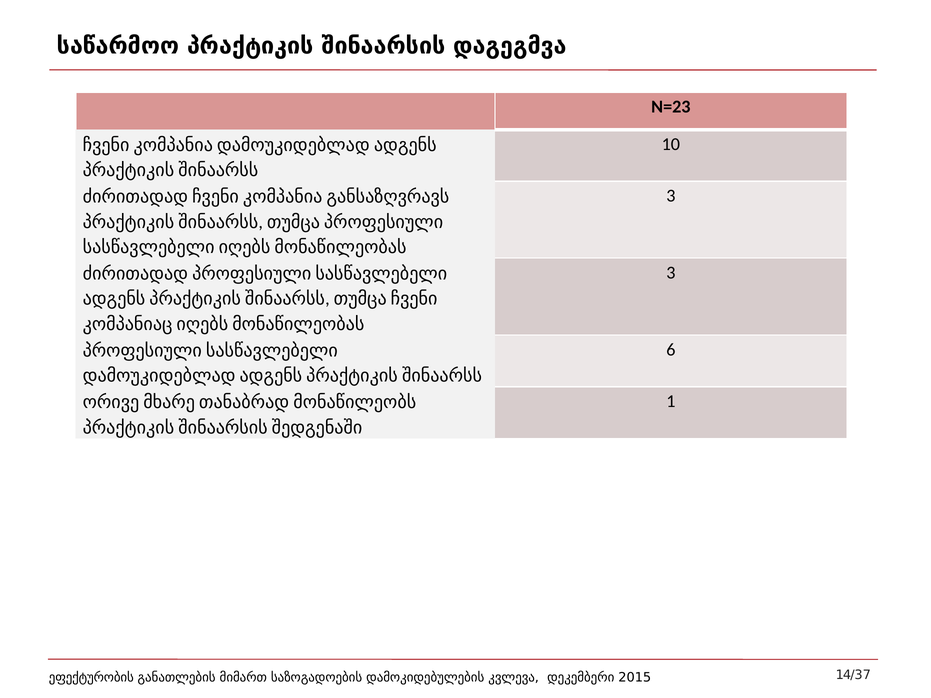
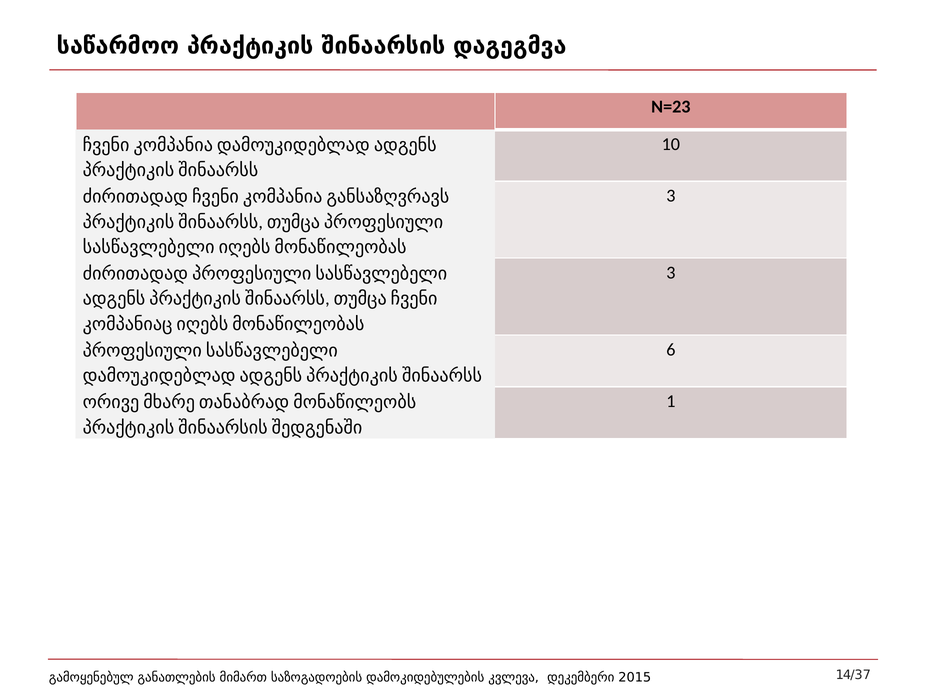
ეფექტურობის: ეფექტურობის -> გამოყენებულ (91, 678)
